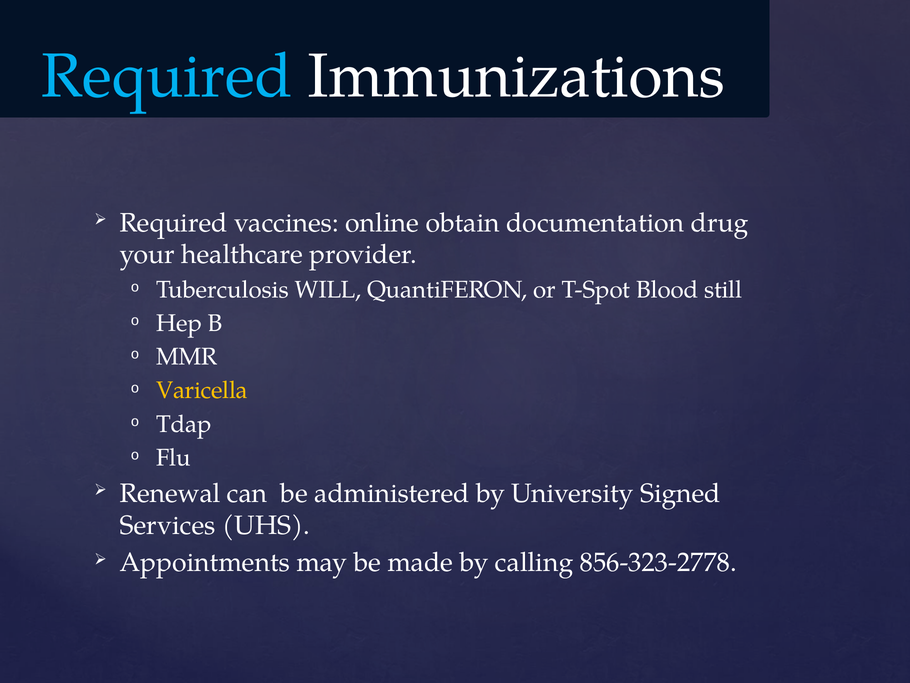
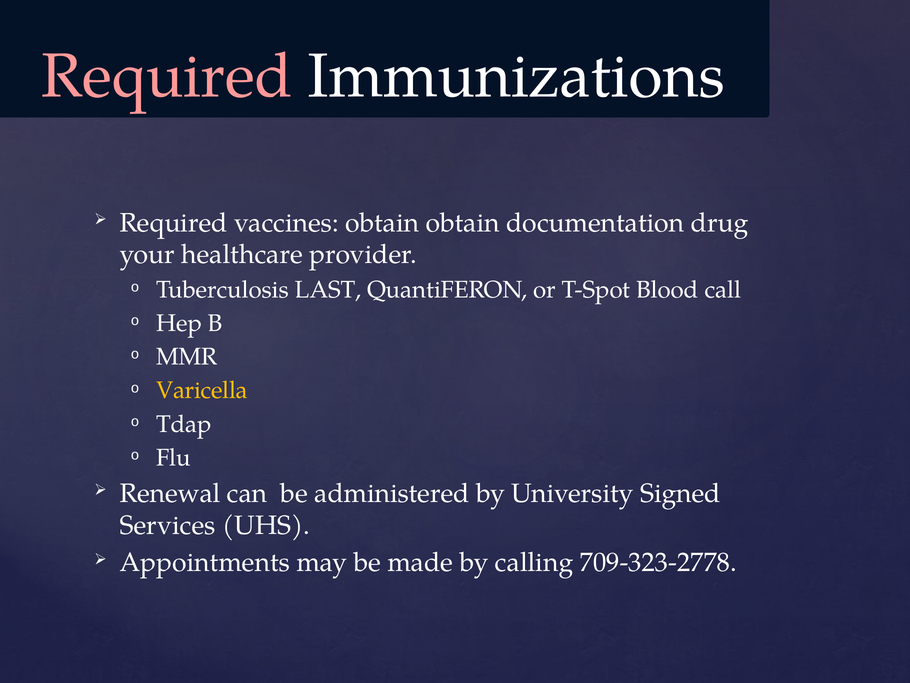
Required colour: light blue -> pink (167, 76)
vaccines online: online -> obtain (382, 223)
WILL: WILL -> LAST (328, 289)
still: still -> call (723, 289)
856-323-2778: 856-323-2778 -> 709-323-2778 (658, 562)
